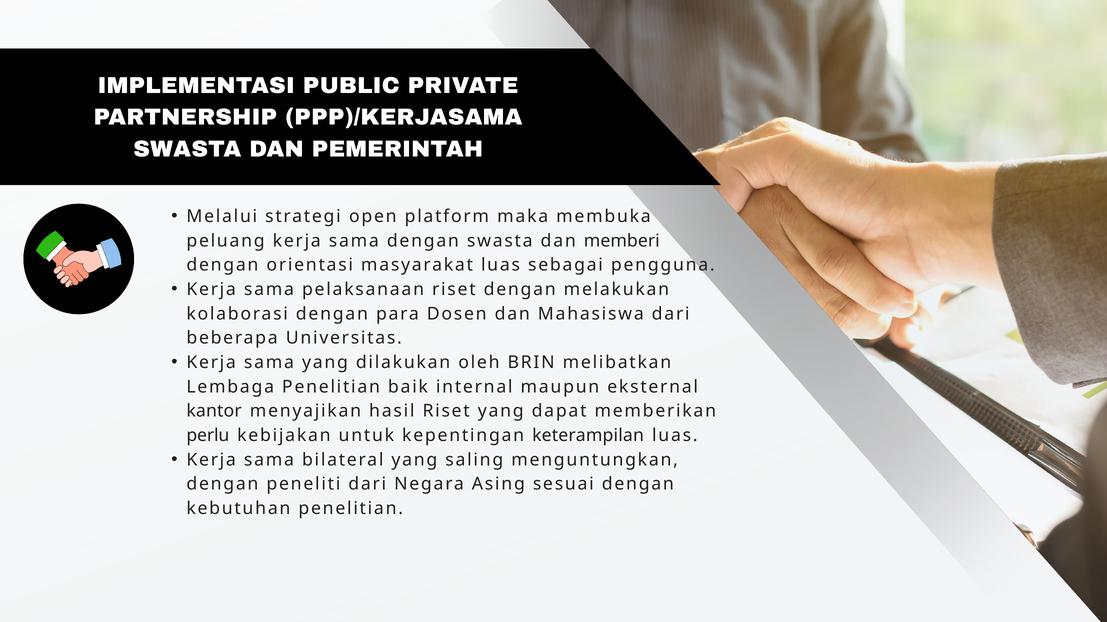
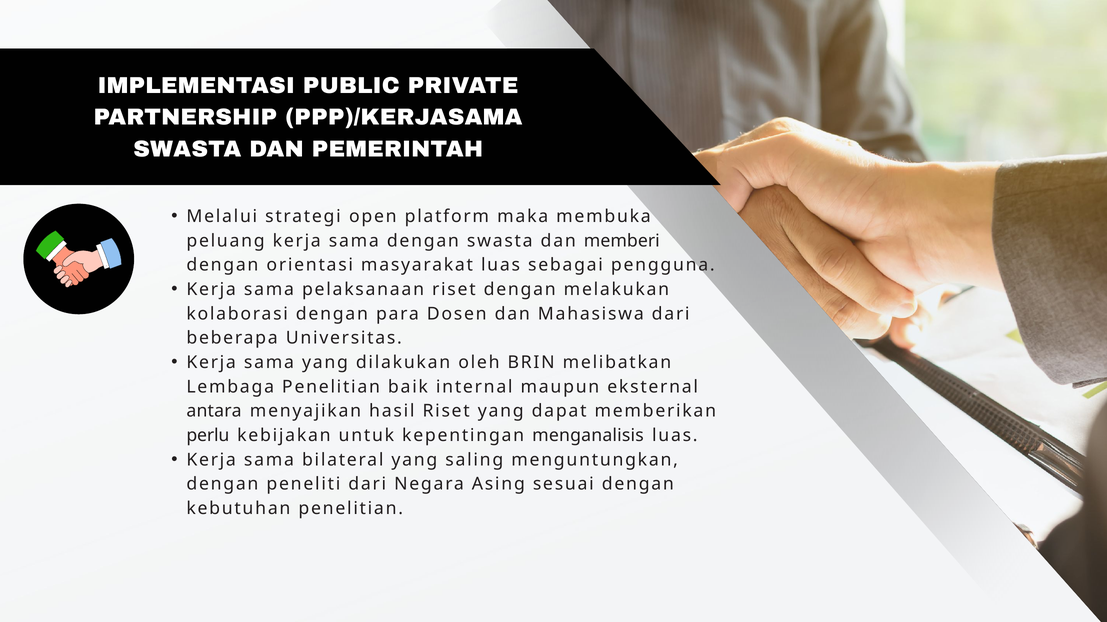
kantor: kantor -> antara (214, 412)
keterampilan: keterampilan -> menganalisis (588, 436)
